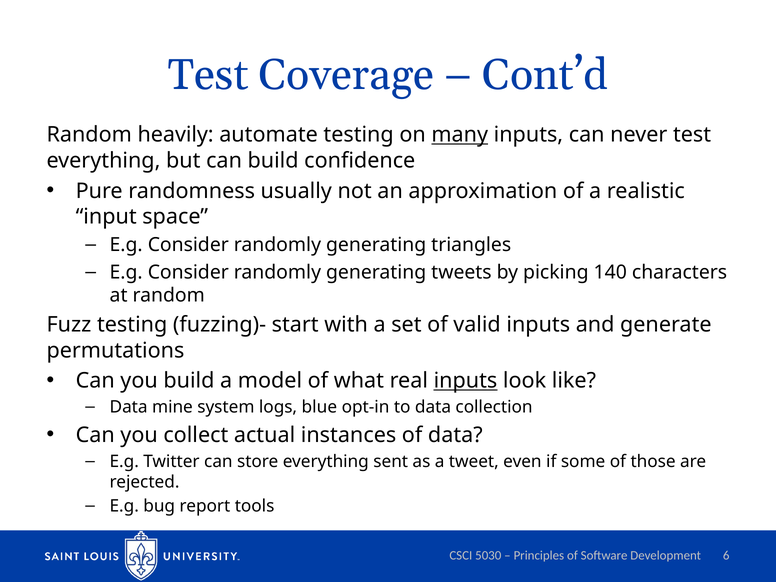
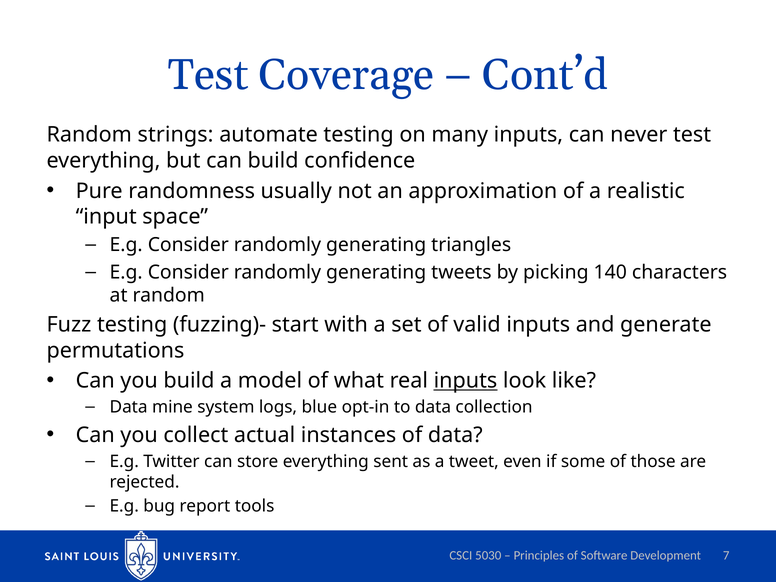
heavily: heavily -> strings (176, 135)
many underline: present -> none (460, 135)
6: 6 -> 7 (726, 556)
